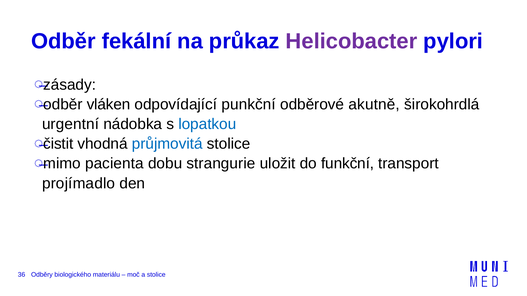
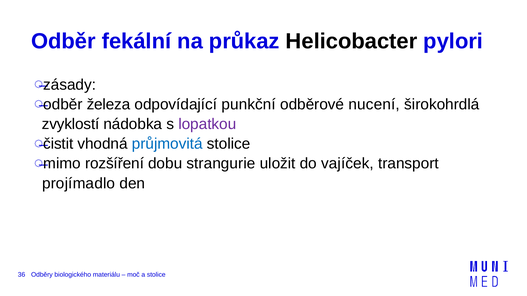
Helicobacter colour: purple -> black (351, 41)
vláken: vláken -> železa (109, 105)
akutně: akutně -> nucení (374, 105)
urgentní: urgentní -> zvyklostí (71, 124)
lopatkou colour: blue -> purple (207, 124)
pacienta: pacienta -> rozšíření (115, 164)
funkční: funkční -> vajíček (348, 164)
